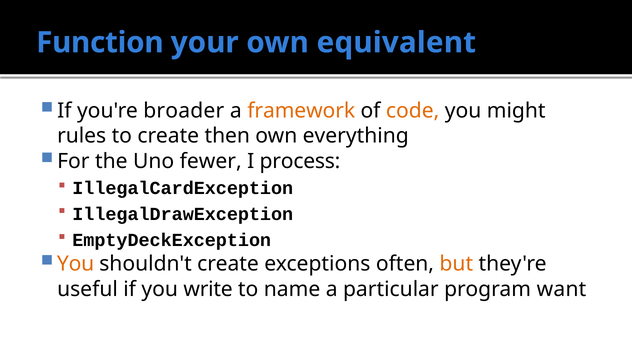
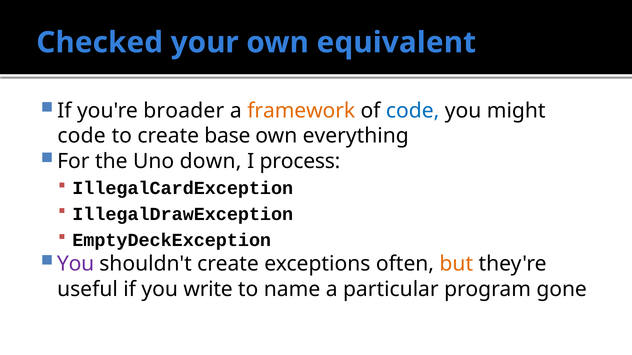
Function: Function -> Checked (100, 43)
code colour: orange -> blue (413, 111)
rules: rules -> code (82, 136)
then: then -> base (227, 136)
fewer: fewer -> down (211, 161)
You colour: orange -> purple (76, 264)
want: want -> gone (562, 289)
